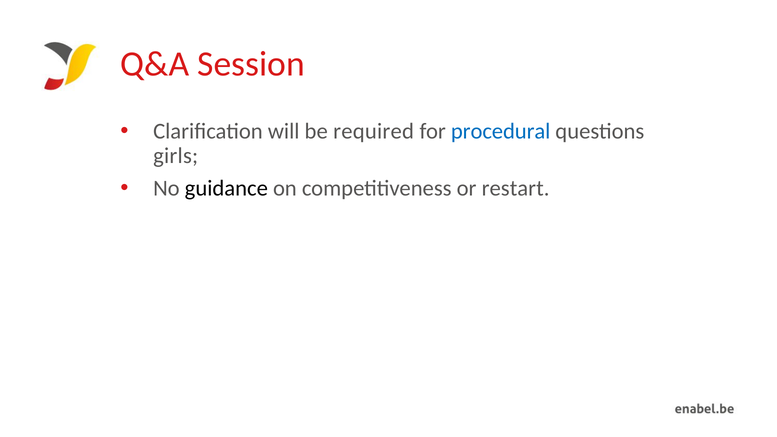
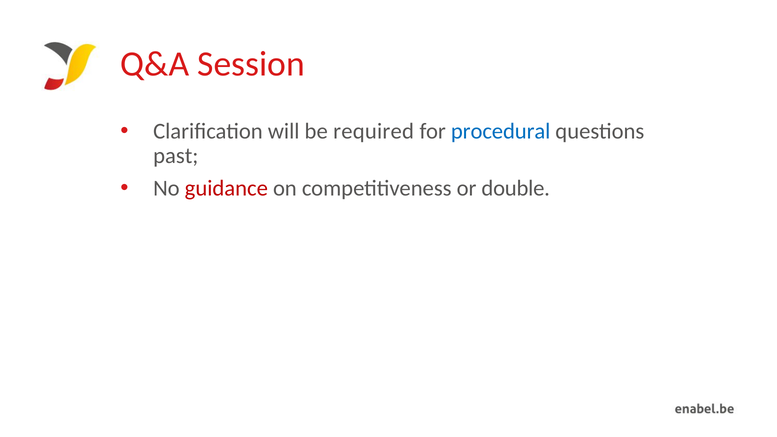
girls: girls -> past (176, 156)
guidance colour: black -> red (226, 188)
restart: restart -> double (516, 188)
